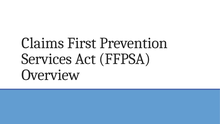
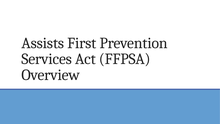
Claims: Claims -> Assists (43, 43)
